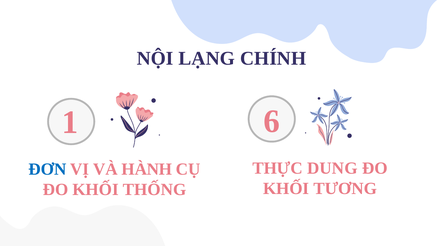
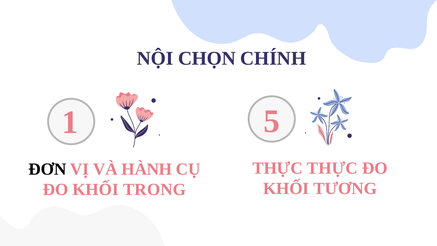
LẠNG: LẠNG -> CHỌN (207, 58)
6: 6 -> 5 (272, 121)
THỰC DUNG: DUNG -> THỰC (332, 168)
ĐƠN colour: blue -> black (47, 169)
THỐNG: THỐNG -> TRONG (155, 189)
